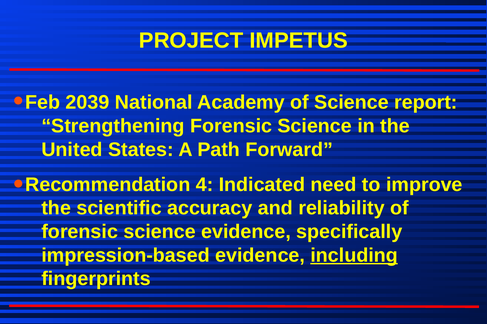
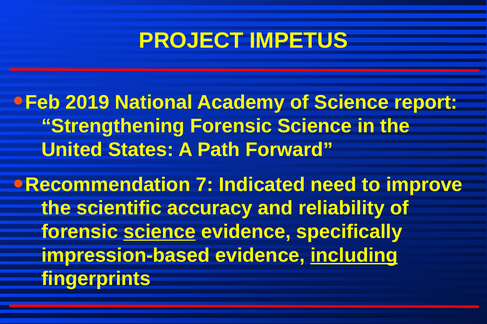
2039: 2039 -> 2019 (88, 103)
4: 4 -> 7 (205, 185)
science underline: none -> present (160, 232)
